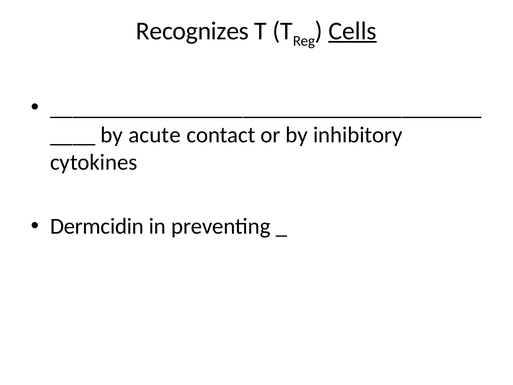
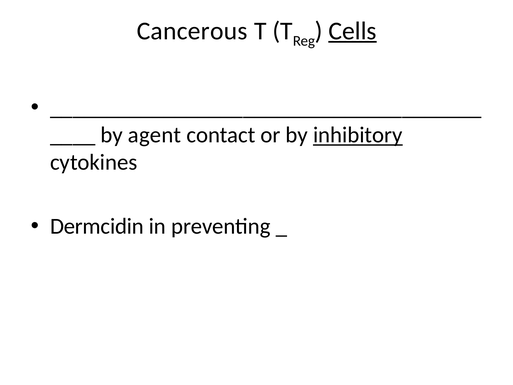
Recognizes: Recognizes -> Cancerous (192, 31)
acute: acute -> agent (155, 135)
inhibitory underline: none -> present (358, 135)
